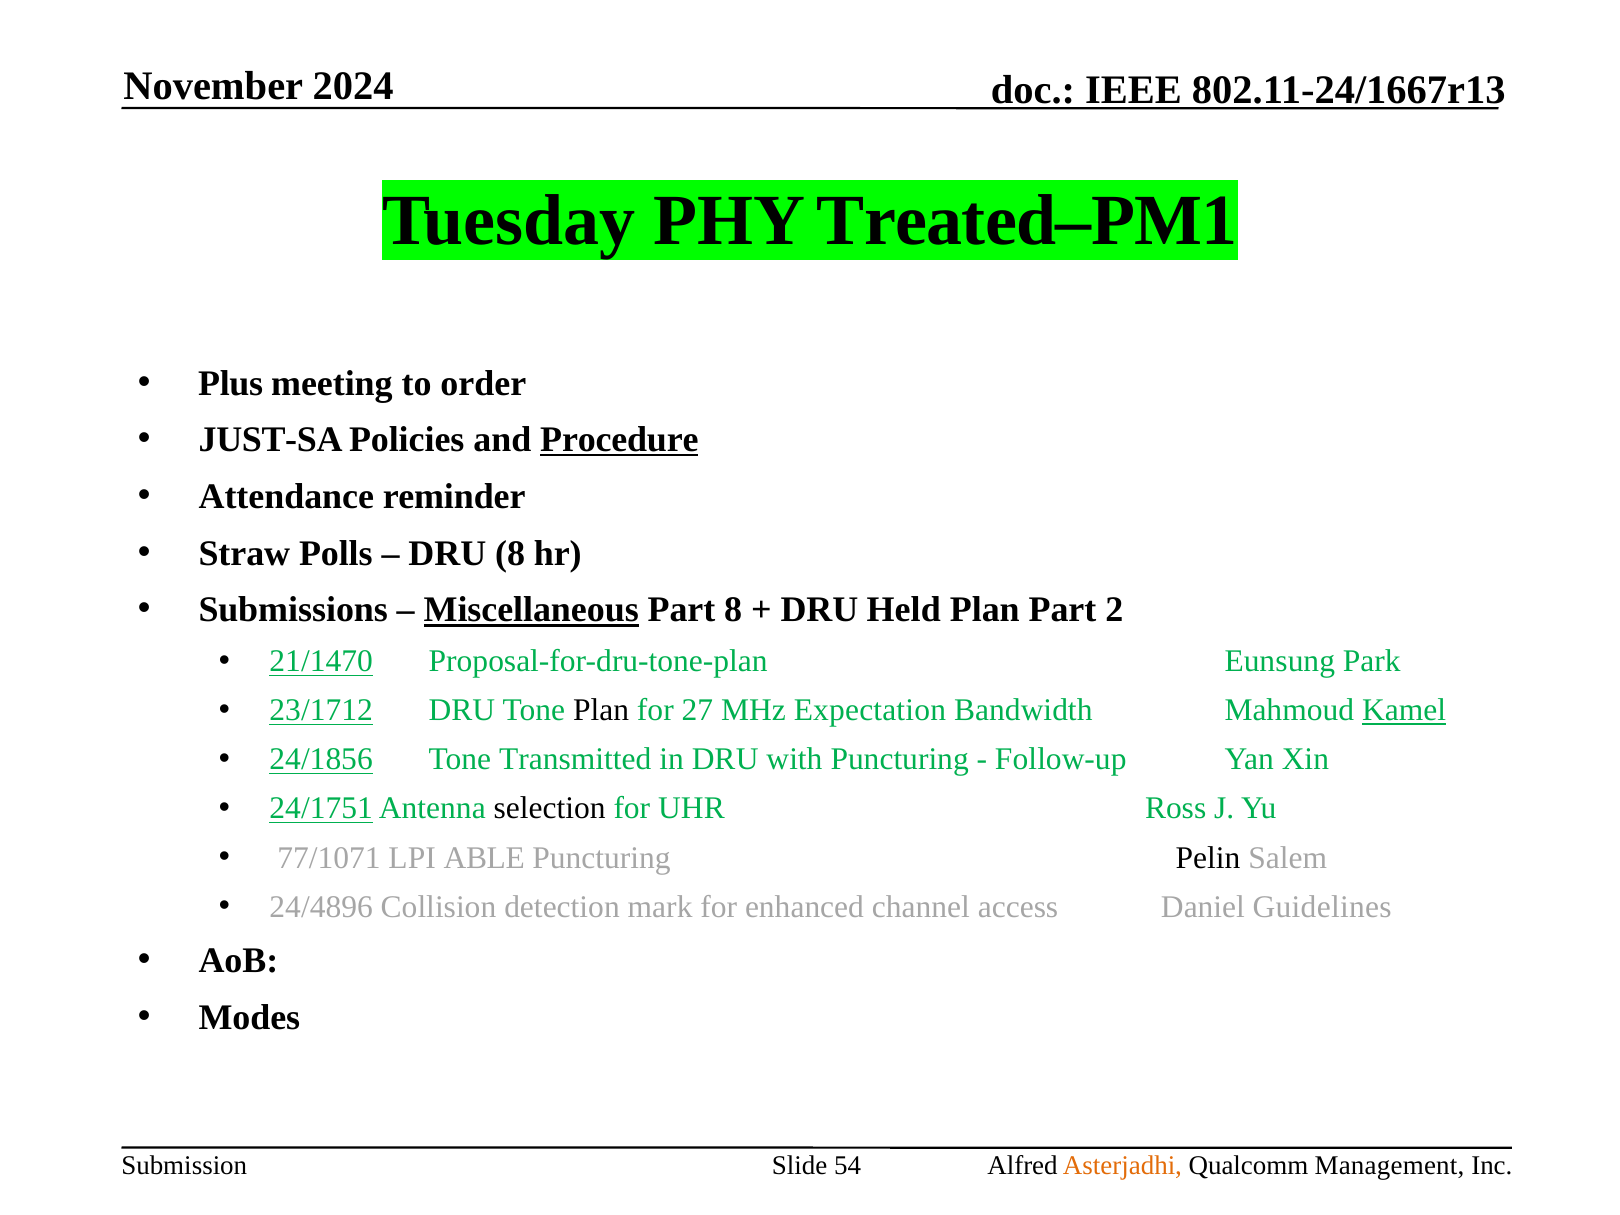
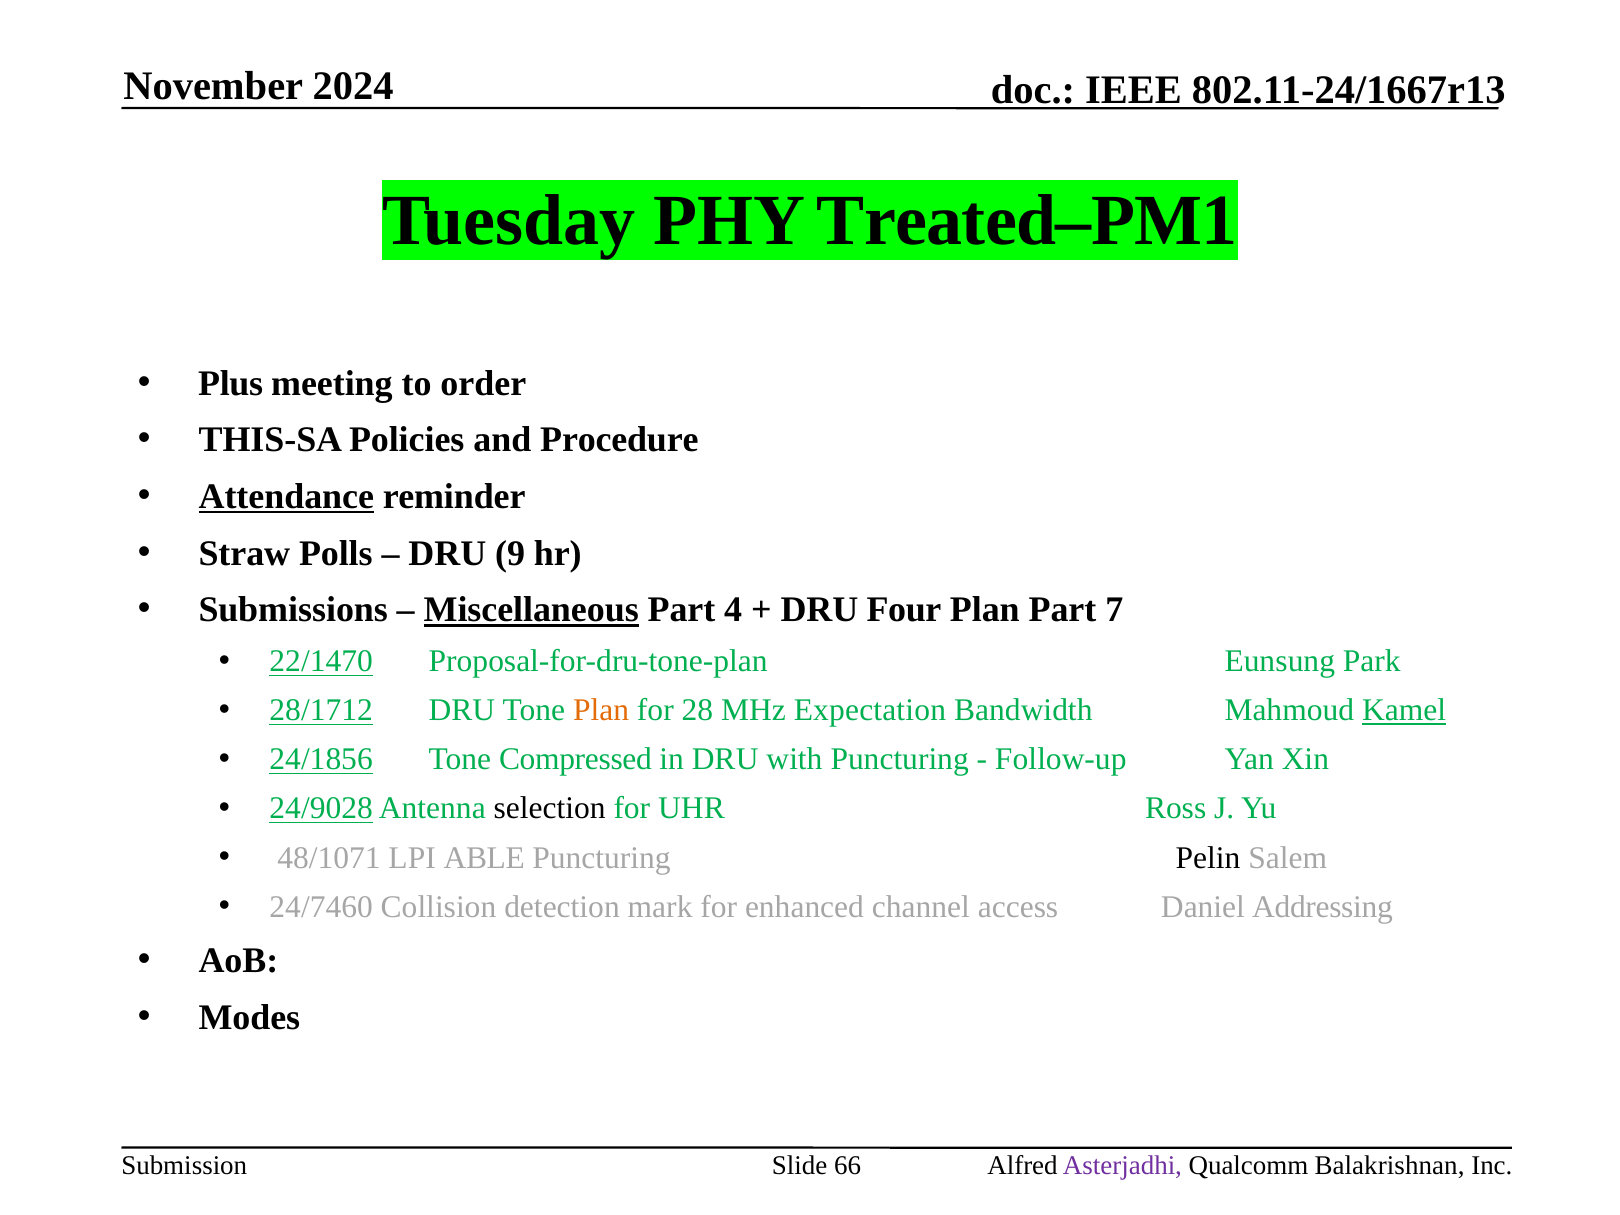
JUST-SA: JUST-SA -> THIS-SA (270, 440)
Procedure underline: present -> none (619, 440)
Attendance underline: none -> present (286, 497)
DRU 8: 8 -> 9 (510, 553)
Part 8: 8 -> 4 (733, 610)
Held: Held -> Four (904, 610)
2: 2 -> 7 (1114, 610)
21/1470: 21/1470 -> 22/1470 (321, 661)
23/1712: 23/1712 -> 28/1712 (321, 711)
Plan colour: black -> orange (601, 711)
27: 27 -> 28 (697, 711)
Transmitted: Transmitted -> Compressed (575, 760)
24/1751: 24/1751 -> 24/9028 (321, 809)
77/1071: 77/1071 -> 48/1071 (329, 858)
24/4896: 24/4896 -> 24/7460 (321, 907)
Guidelines: Guidelines -> Addressing (1322, 907)
54: 54 -> 66 (848, 1165)
Asterjadhi colour: orange -> purple (1122, 1165)
Management: Management -> Balakrishnan (1390, 1165)
